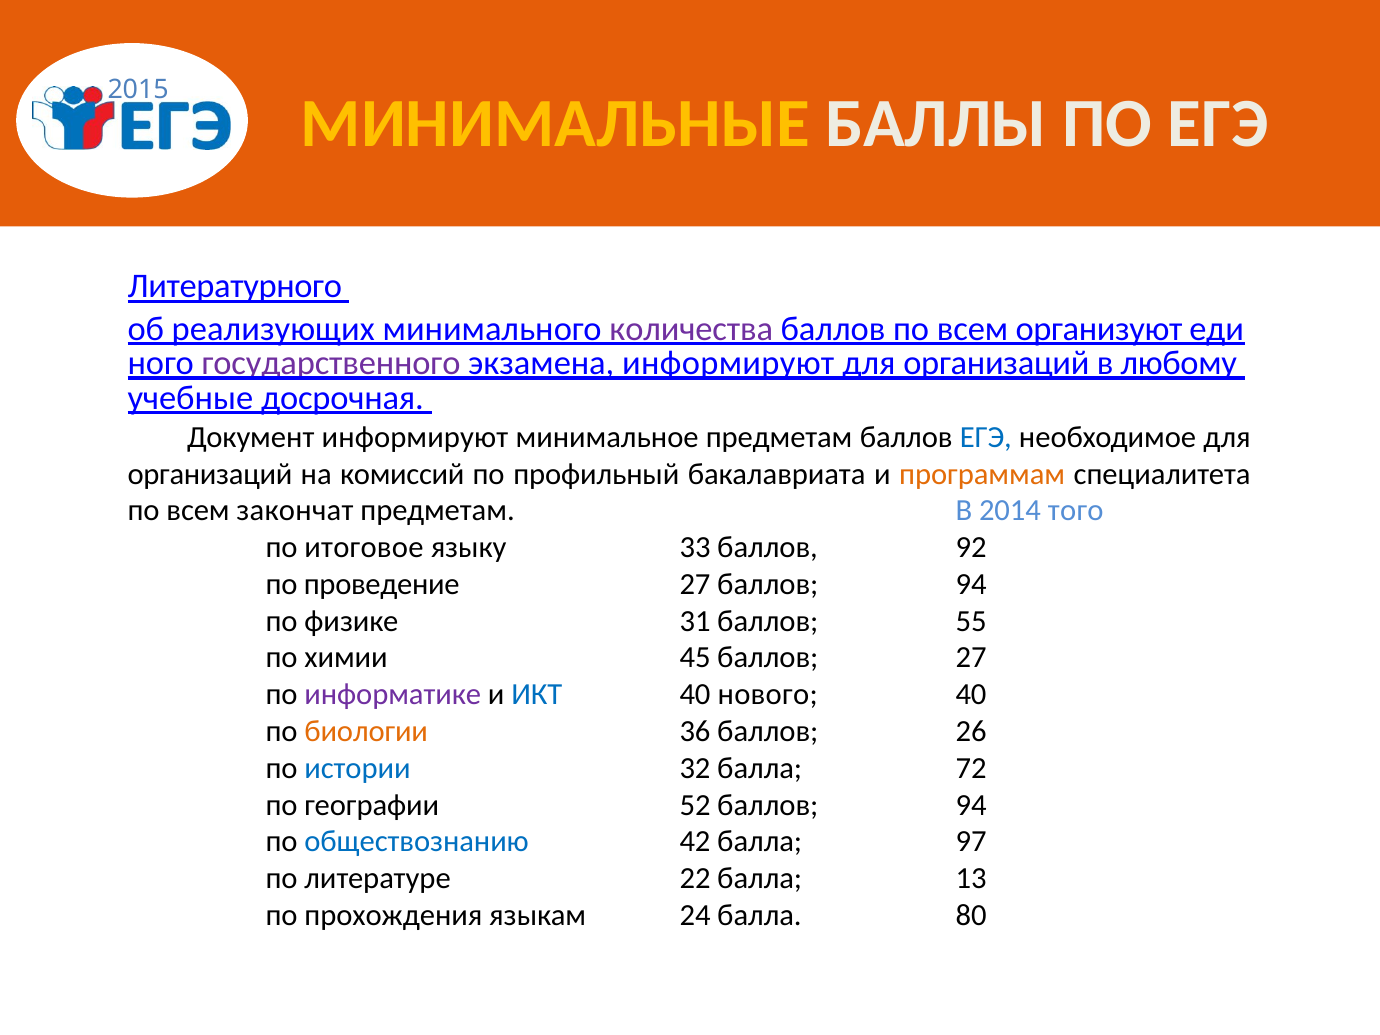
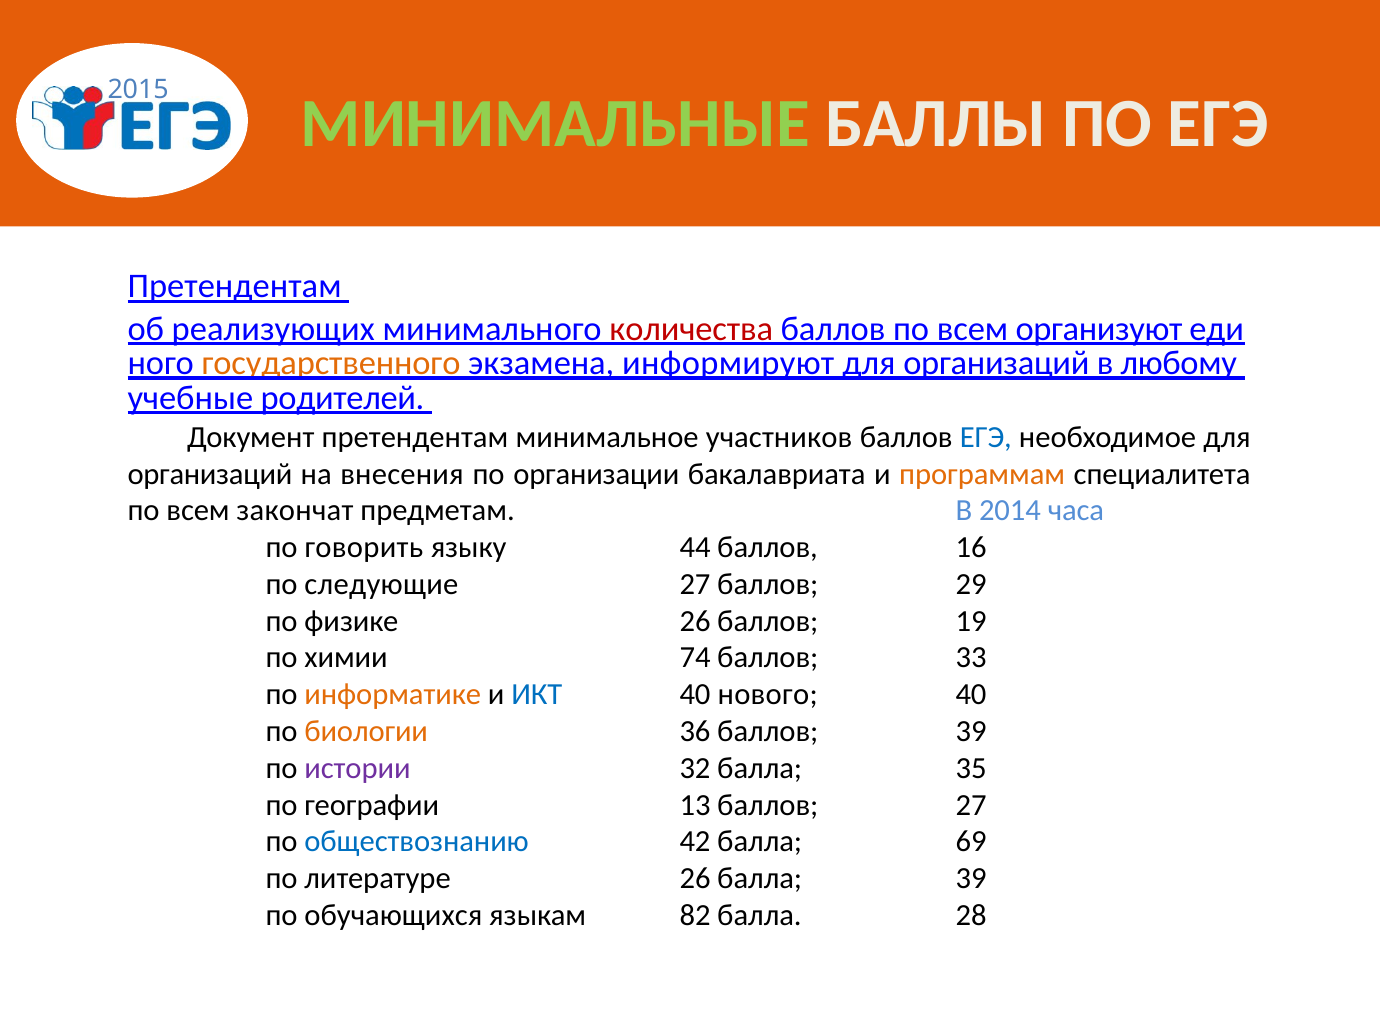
МИНИМАЛЬНЫЕ colour: yellow -> light green (555, 123)
Литературного: Литературного -> Претендентам (235, 287)
количества colour: purple -> red (691, 329)
государственного colour: purple -> orange (331, 363)
досрочная: досрочная -> родителей (342, 398)
Документ информируют: информируют -> претендентам (415, 437)
минимальное предметам: предметам -> участников (779, 437)
комиссий: комиссий -> внесения (402, 474)
профильный: профильный -> организации (596, 474)
того: того -> часа (1076, 511)
итоговое: итоговое -> говорить (364, 547)
33: 33 -> 44 (695, 547)
92: 92 -> 16 (971, 547)
проведение: проведение -> следующие (381, 584)
27 баллов 94: 94 -> 29 (971, 584)
физике 31: 31 -> 26 (695, 621)
55: 55 -> 19 (971, 621)
45: 45 -> 74 (695, 658)
баллов 27: 27 -> 33 (971, 658)
информатике colour: purple -> orange (393, 695)
баллов 26: 26 -> 39 (971, 731)
истории colour: blue -> purple (357, 768)
72: 72 -> 35 (971, 768)
52: 52 -> 13 (695, 805)
94: 94 -> 27 (971, 805)
97: 97 -> 69 (971, 842)
литературе 22: 22 -> 26 (695, 879)
балла 13: 13 -> 39 (971, 879)
прохождения: прохождения -> обучающихся (393, 915)
24: 24 -> 82 (695, 915)
80: 80 -> 28 (971, 915)
